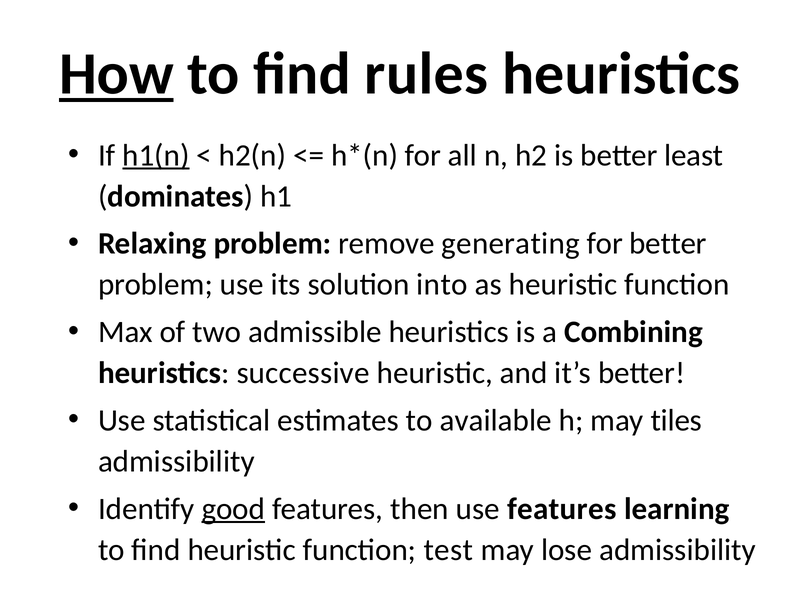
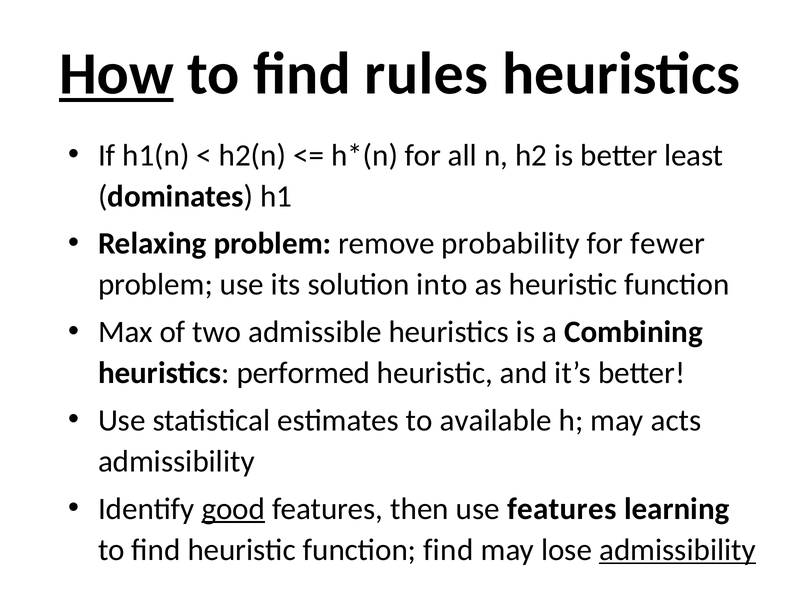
h1(n underline: present -> none (156, 155)
generating: generating -> probability (511, 244)
for better: better -> fewer (668, 244)
successive: successive -> performed (303, 373)
tiles: tiles -> acts (676, 420)
function test: test -> find (448, 550)
admissibility underline: none -> present (677, 550)
